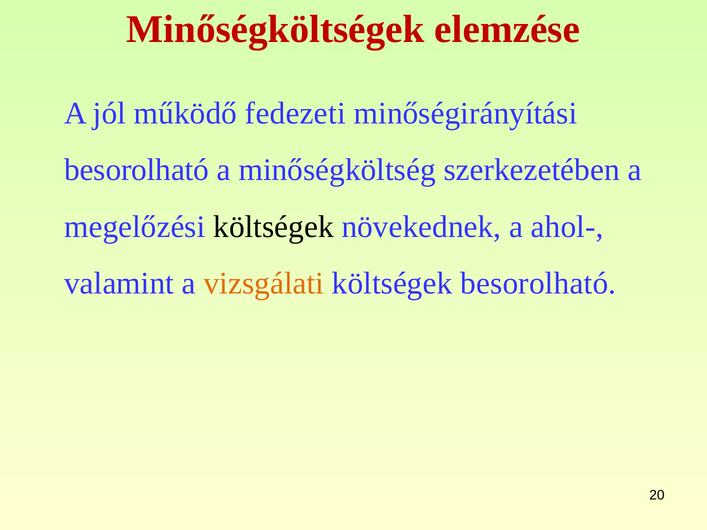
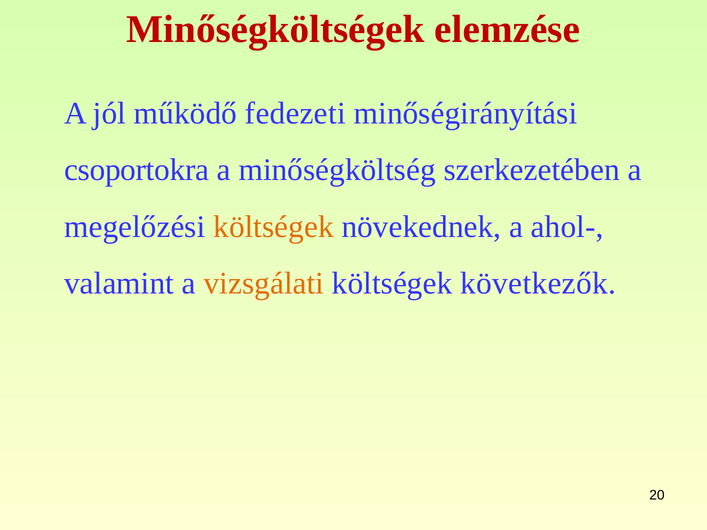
besorolható: besorolható -> csoportokra (137, 170)
költségek colour: black -> orange (274, 227)
költségek besorolható: besorolható -> következők (538, 283)
